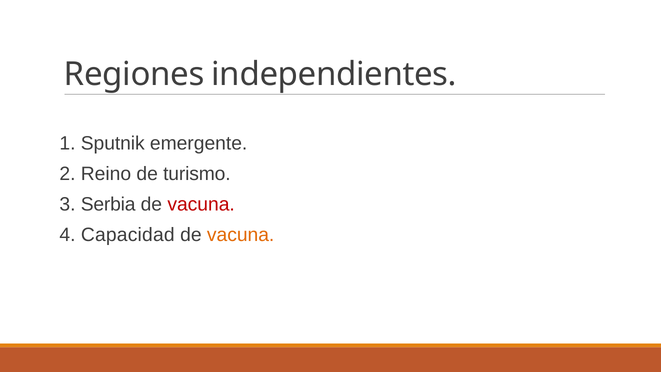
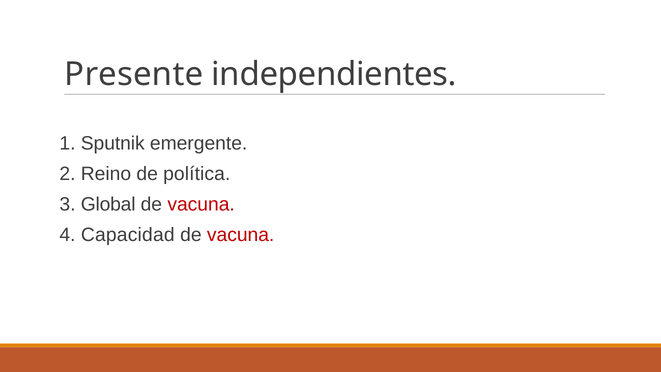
Regiones: Regiones -> Presente (134, 74)
turismo: turismo -> política (197, 174)
Serbia: Serbia -> Global (108, 204)
vacuna colour: orange -> red (241, 235)
